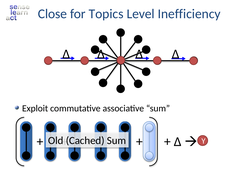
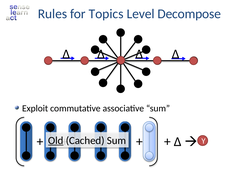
Close: Close -> Rules (53, 14)
Inefficiency: Inefficiency -> Decompose (189, 14)
Old underline: none -> present (56, 140)
